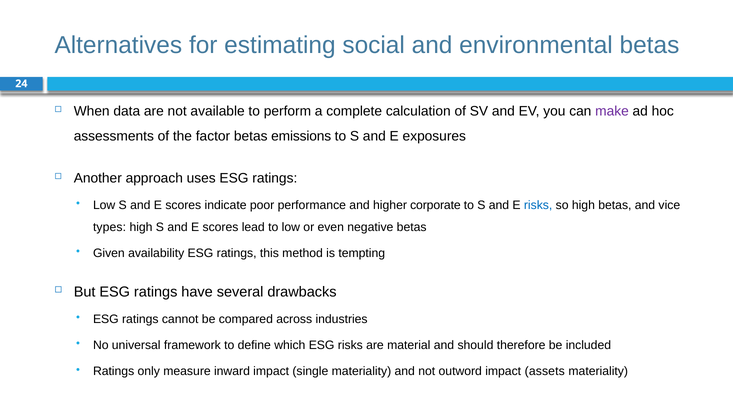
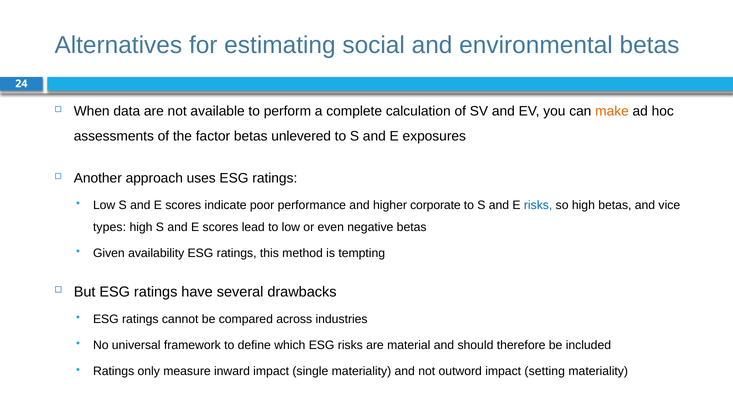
make colour: purple -> orange (612, 111)
emissions: emissions -> unlevered (301, 136)
assets: assets -> setting (545, 372)
